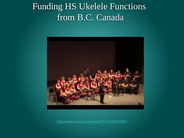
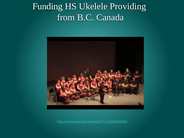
Functions: Functions -> Providing (128, 6)
